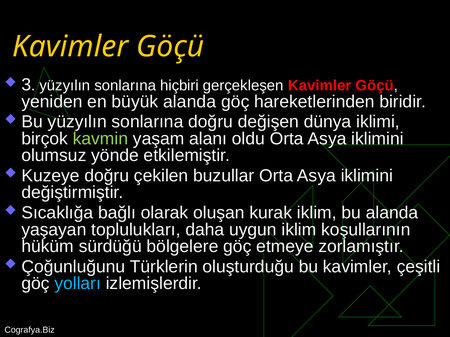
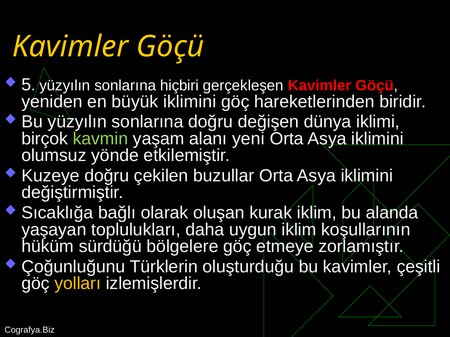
3: 3 -> 5 (26, 85)
büyük alanda: alanda -> iklimini (190, 102)
oldu: oldu -> yeni (248, 139)
yolları colour: light blue -> yellow (78, 284)
